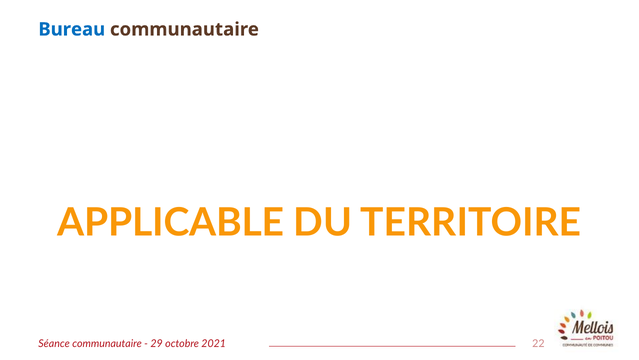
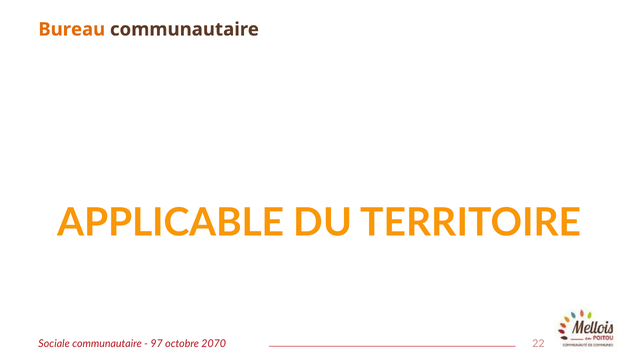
Bureau colour: blue -> orange (72, 29)
Séance: Séance -> Sociale (54, 343)
29: 29 -> 97 (157, 343)
2021: 2021 -> 2070 (214, 343)
